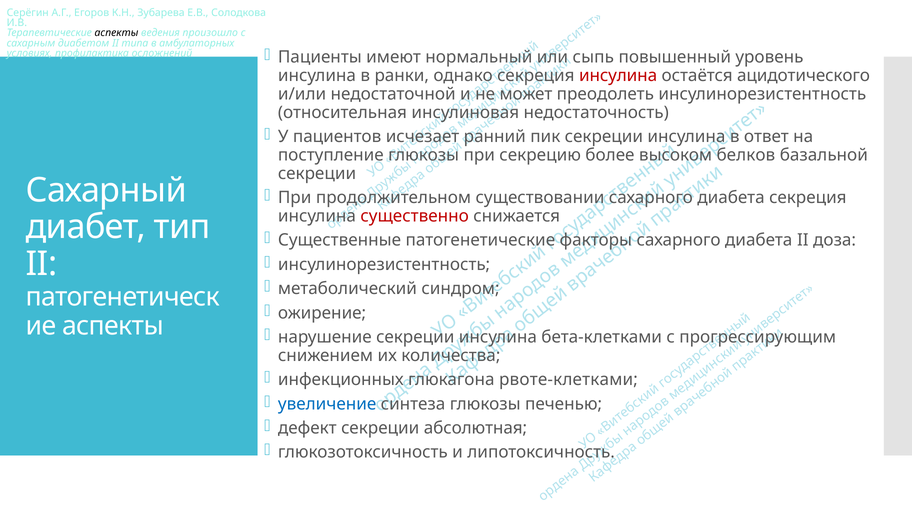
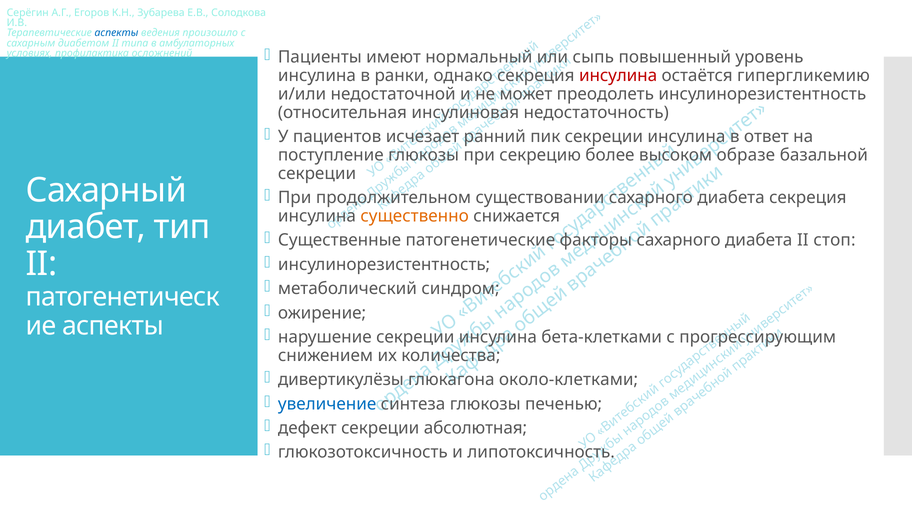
аспекты colour: black -> blue (116, 33)
ацидотического: ацидотического -> гипергликемию (803, 75)
белков: белков -> образе (746, 155)
существенно colour: red -> orange (415, 216)
доза: доза -> стоп (835, 240)
инфекционных: инфекционных -> дивертикулёзы (341, 380)
рвоте-клетками: рвоте-клетками -> около-клетками (569, 380)
